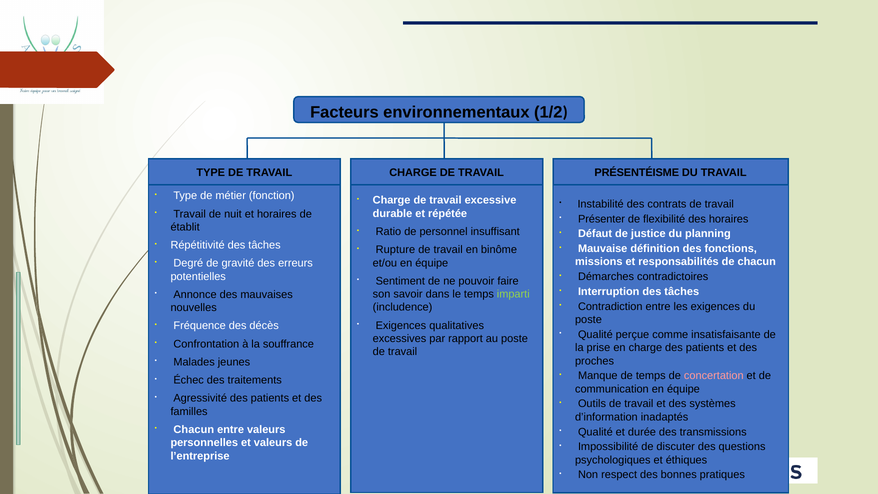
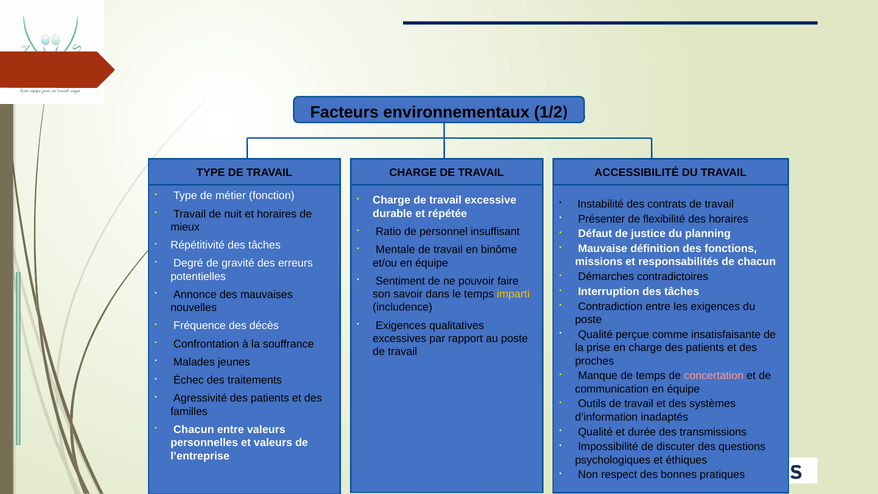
PRÉSENTÉISME: PRÉSENTÉISME -> ACCESSIBILITÉ (637, 173)
établit: établit -> mieux (185, 227)
Rupture: Rupture -> Mentale (395, 250)
imparti colour: light green -> yellow (513, 294)
